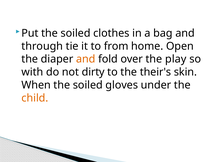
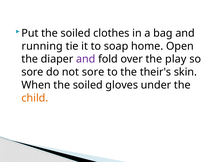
through: through -> running (42, 46)
from: from -> soap (116, 46)
and colour: orange -> purple (86, 59)
with: with -> sore (32, 72)
not dirty: dirty -> sore (93, 72)
